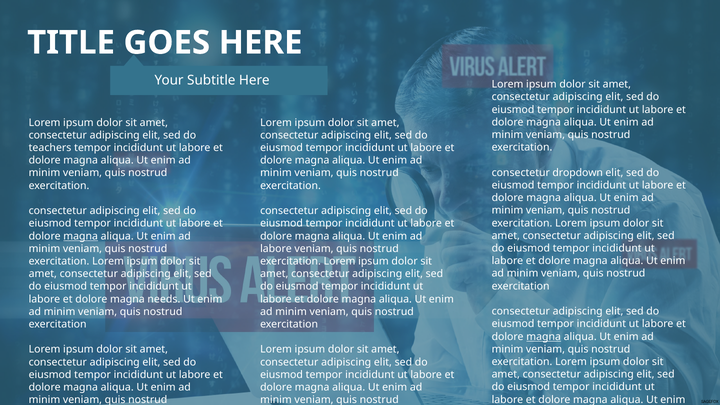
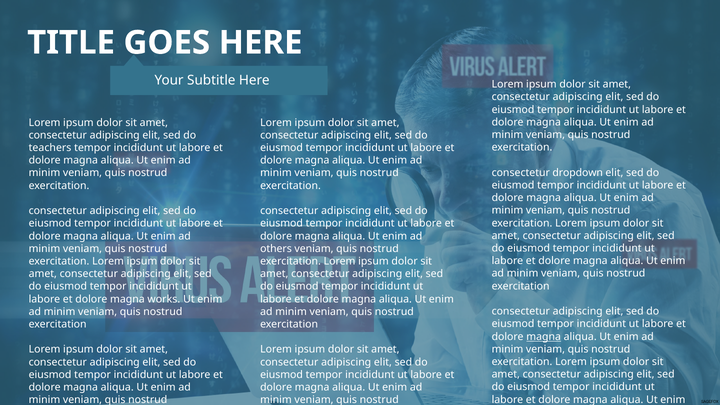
magna underline: present -> none (81, 236)
labore: labore -> others (276, 249)
needs: needs -> works (164, 299)
